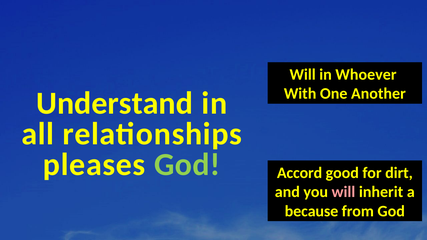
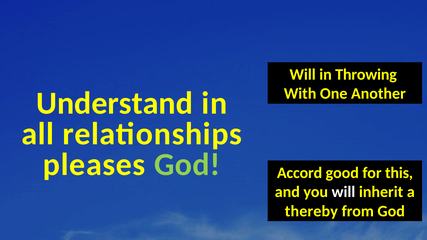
Whoever: Whoever -> Throwing (366, 75)
dirt: dirt -> this (399, 173)
will colour: pink -> white (343, 192)
because: because -> thereby (311, 211)
